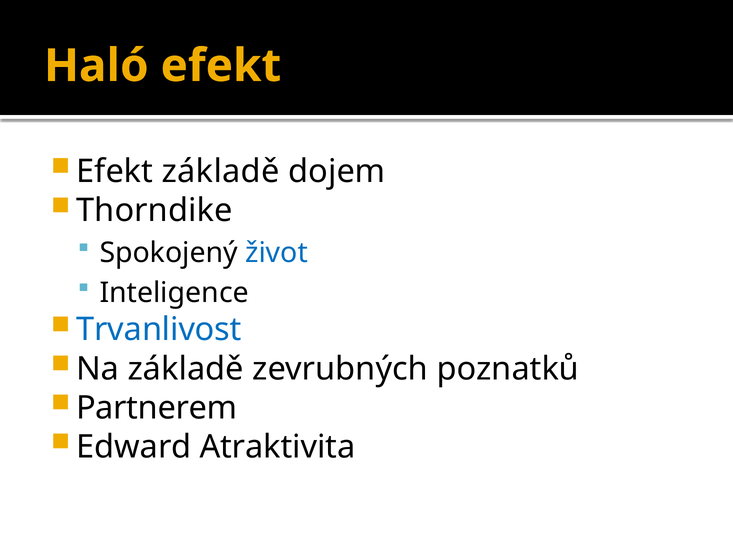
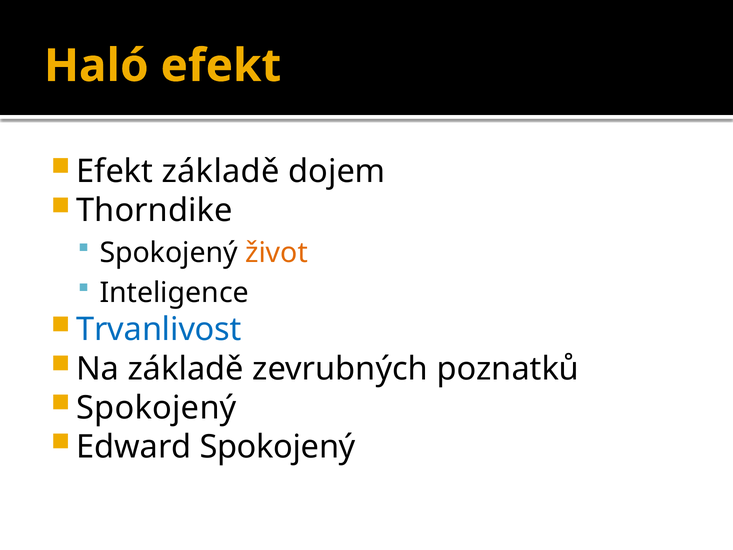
život colour: blue -> orange (277, 253)
Partnerem: Partnerem -> Spokojený (156, 408)
Edward Atraktivita: Atraktivita -> Spokojený (278, 447)
